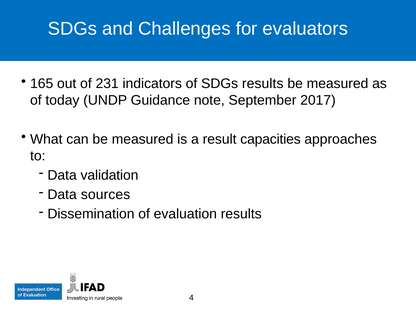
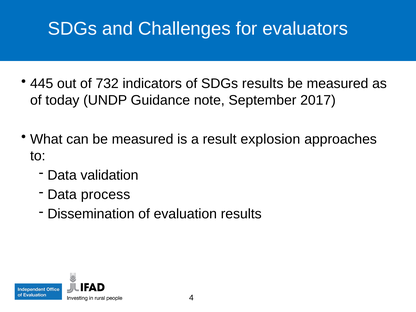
165: 165 -> 445 (42, 84)
231: 231 -> 732 (107, 84)
capacities: capacities -> explosion (270, 139)
sources: sources -> process (106, 195)
